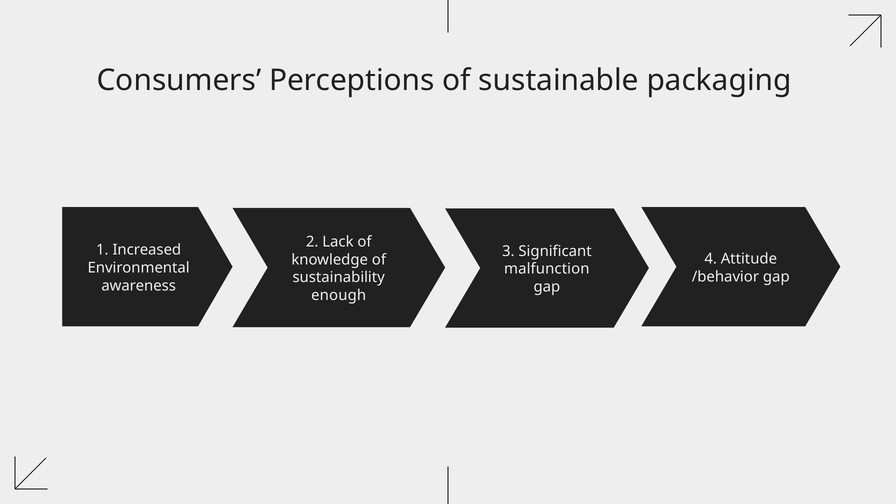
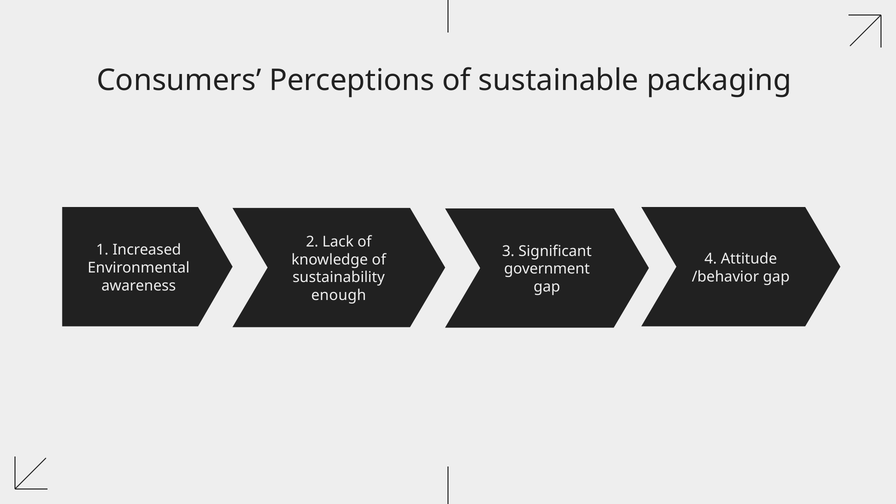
malfunction: malfunction -> government (547, 269)
